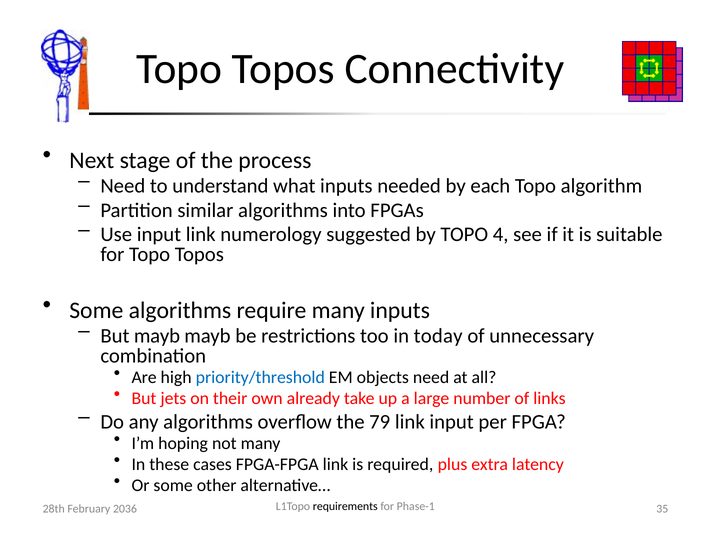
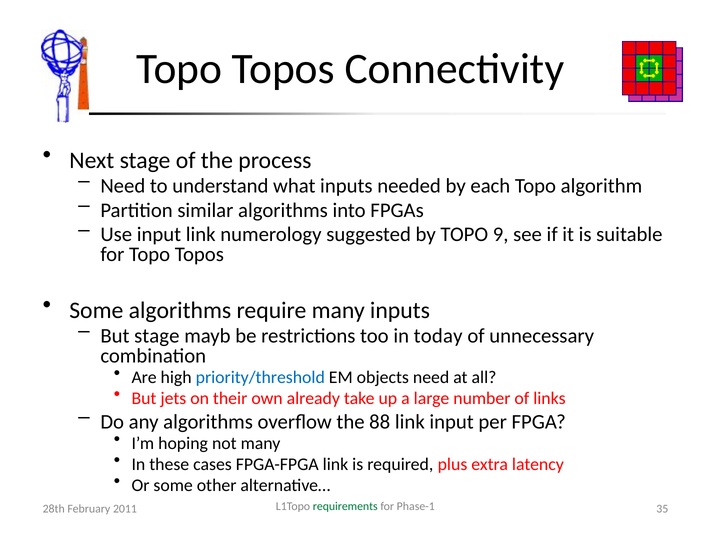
4: 4 -> 9 (501, 235)
But mayb: mayb -> stage (157, 336)
79: 79 -> 88 (380, 422)
requirements colour: black -> green (345, 507)
2036: 2036 -> 2011 (125, 509)
